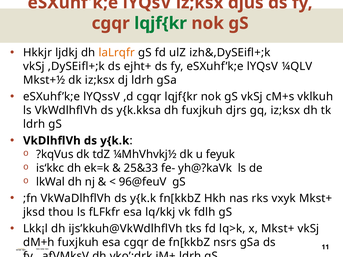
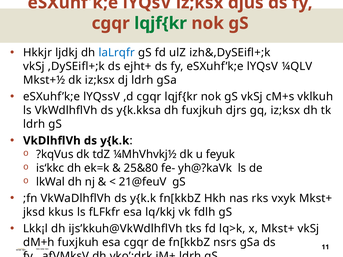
laLrqfr colour: orange -> blue (117, 53)
25&33: 25&33 -> 25&80 (141, 168)
96@feuV: 96@feuV -> 21@feuV (143, 182)
thou: thou -> kkus (61, 212)
